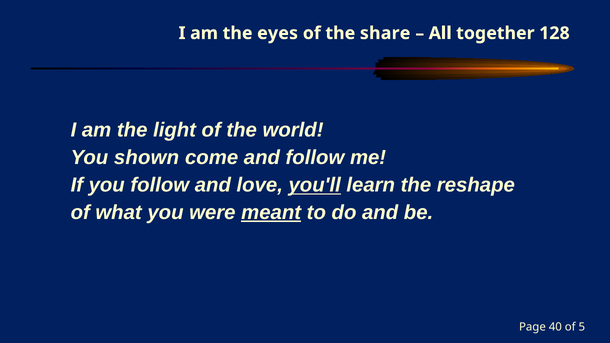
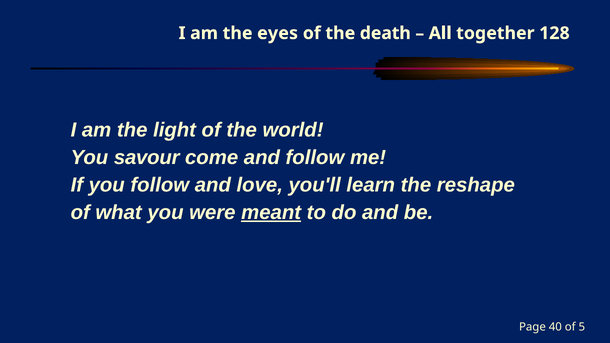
share: share -> death (385, 33)
shown: shown -> savour (147, 158)
you'll underline: present -> none (315, 185)
